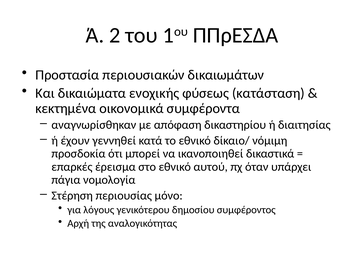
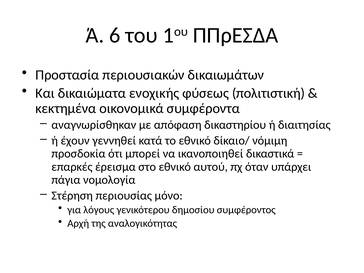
2: 2 -> 6 (115, 35)
κατάσταση: κατάσταση -> πολιτιστική (268, 93)
